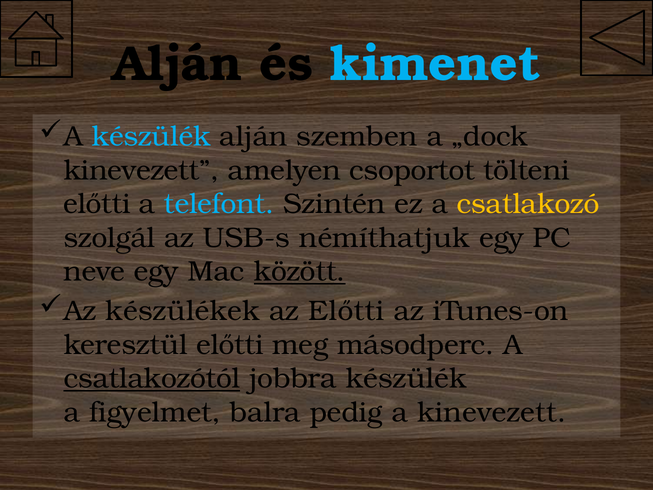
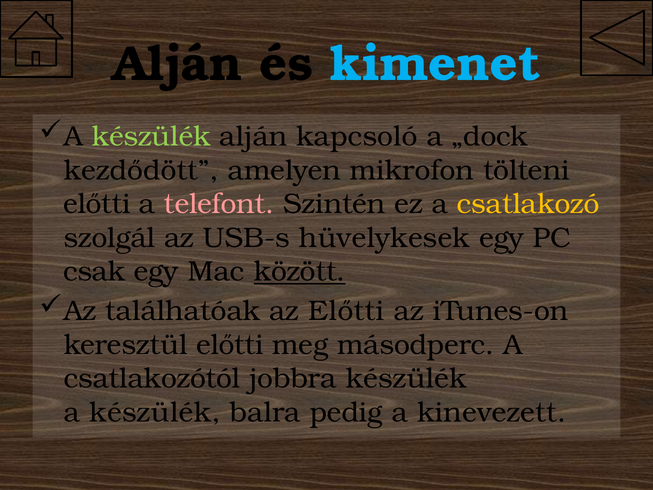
készülék colour: light blue -> light green (151, 136)
szemben: szemben -> kapcsoló (357, 136)
kinevezett: kinevezett -> kezdődött (141, 170)
csoportot: csoportot -> mikrofon (412, 170)
telefont colour: light blue -> pink (219, 204)
némíthatjuk: némíthatjuk -> hüvelykesek (384, 238)
neve: neve -> csak (94, 271)
készülékek: készülékek -> találhatóak (183, 311)
csatlakozótól underline: present -> none (152, 378)
figyelmet: figyelmet -> készülék (155, 412)
